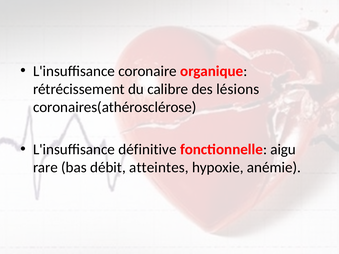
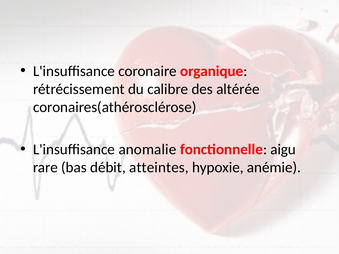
lésions: lésions -> altérée (238, 89)
définitive: définitive -> anomalie (147, 150)
